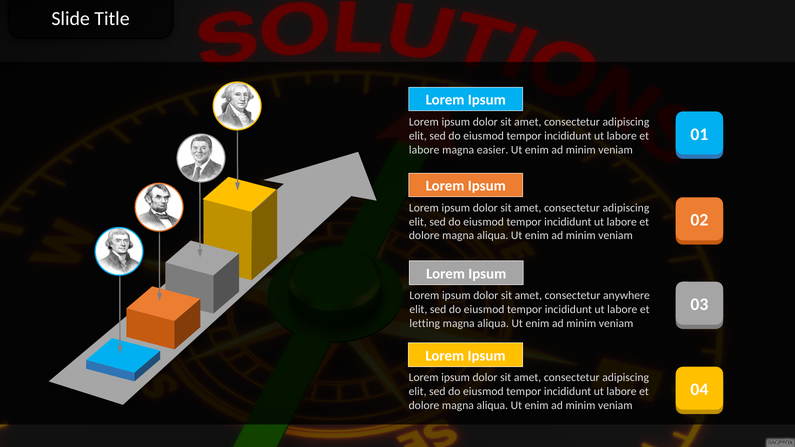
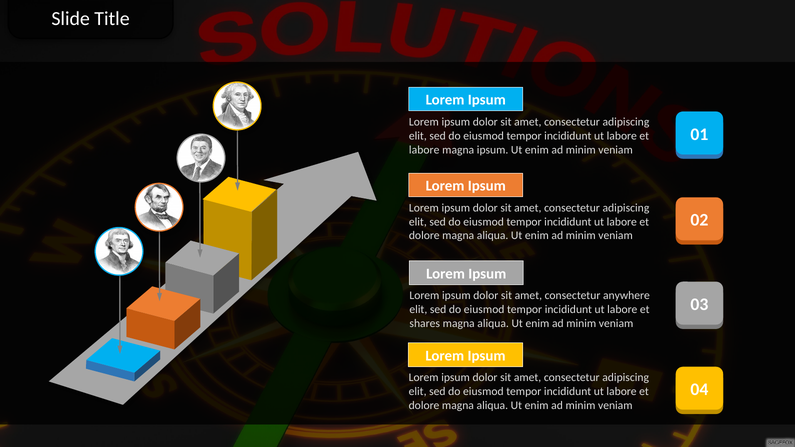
magna easier: easier -> ipsum (493, 150)
letting: letting -> shares (425, 324)
